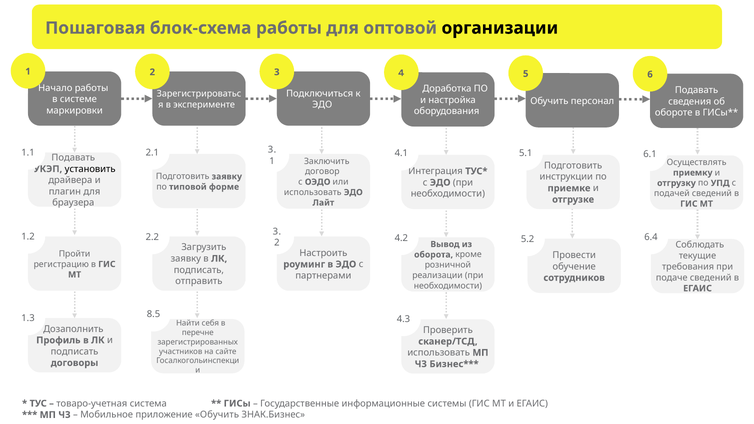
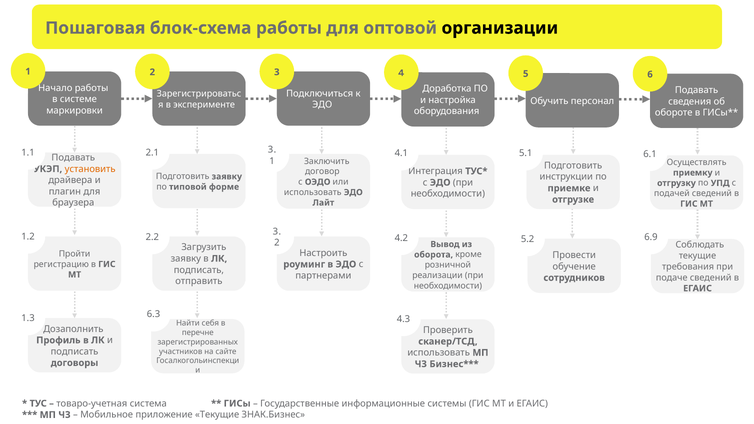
установить colour: black -> orange (90, 169)
6.4: 6.4 -> 6.9 (651, 237)
8.5: 8.5 -> 6.3 (153, 314)
приложение Обучить: Обучить -> Текущие (217, 415)
